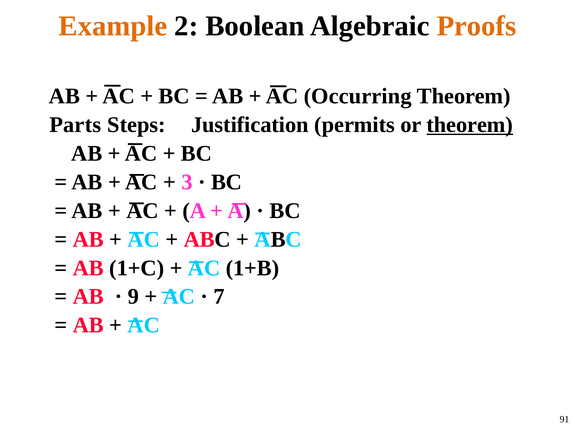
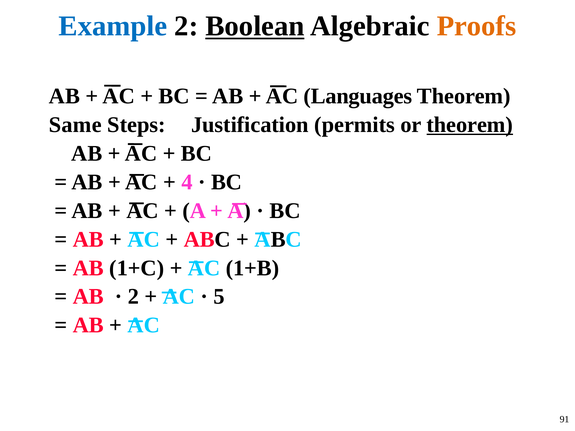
Example colour: orange -> blue (113, 26)
Boolean underline: none -> present (255, 26)
Occurring: Occurring -> Languages (358, 96)
Parts: Parts -> Same (75, 125)
3: 3 -> 4 (187, 182)
9: 9 -> 2 (133, 297)
7: 7 -> 5 (219, 297)
